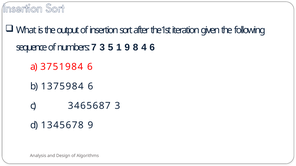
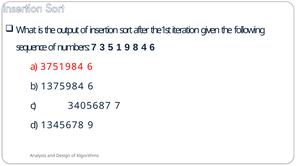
3 4 6: 6 -> 0 (83, 106)
8 7 3: 3 -> 7 (117, 106)
